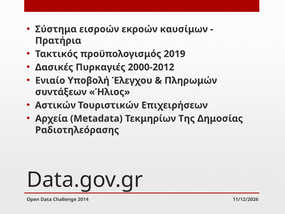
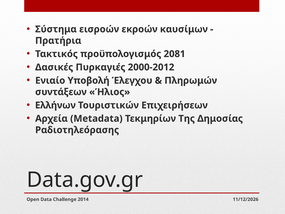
2019: 2019 -> 2081 (175, 54)
Αστικών: Αστικών -> Ελλήνων (55, 105)
